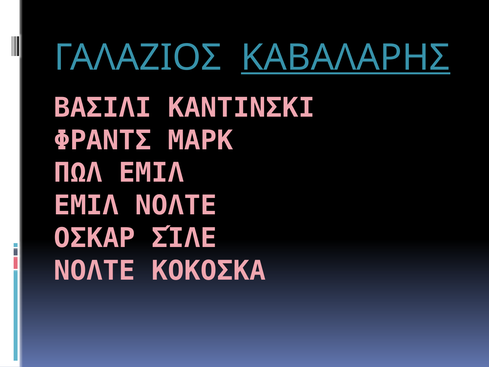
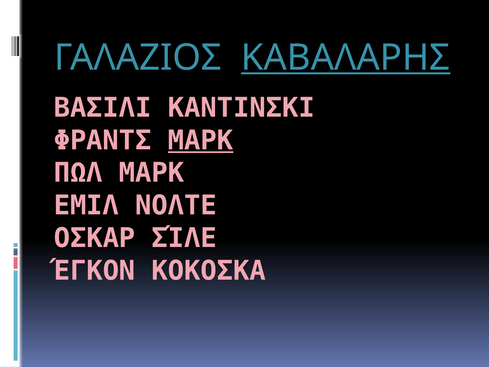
ΜΑΡΚ underline: none -> present (201, 140)
ΠΩΛ ΕΜΙΛ: ΕΜΙΛ -> ΜΑΡΚ (152, 173)
ΝΟΛΤΕ: ΝΟΛΤΕ -> ΈΓΚΟΝ (95, 271)
